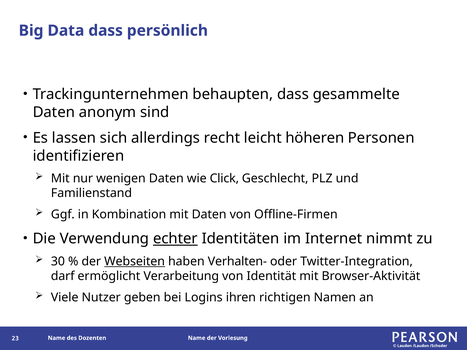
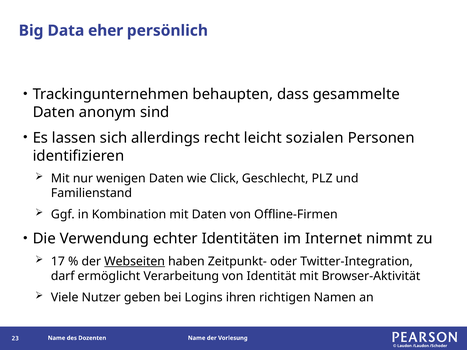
Data dass: dass -> eher (106, 31)
höheren: höheren -> sozialen (315, 138)
echter underline: present -> none (175, 239)
30: 30 -> 17 (58, 261)
Verhalten-: Verhalten- -> Zeitpunkt- (237, 261)
